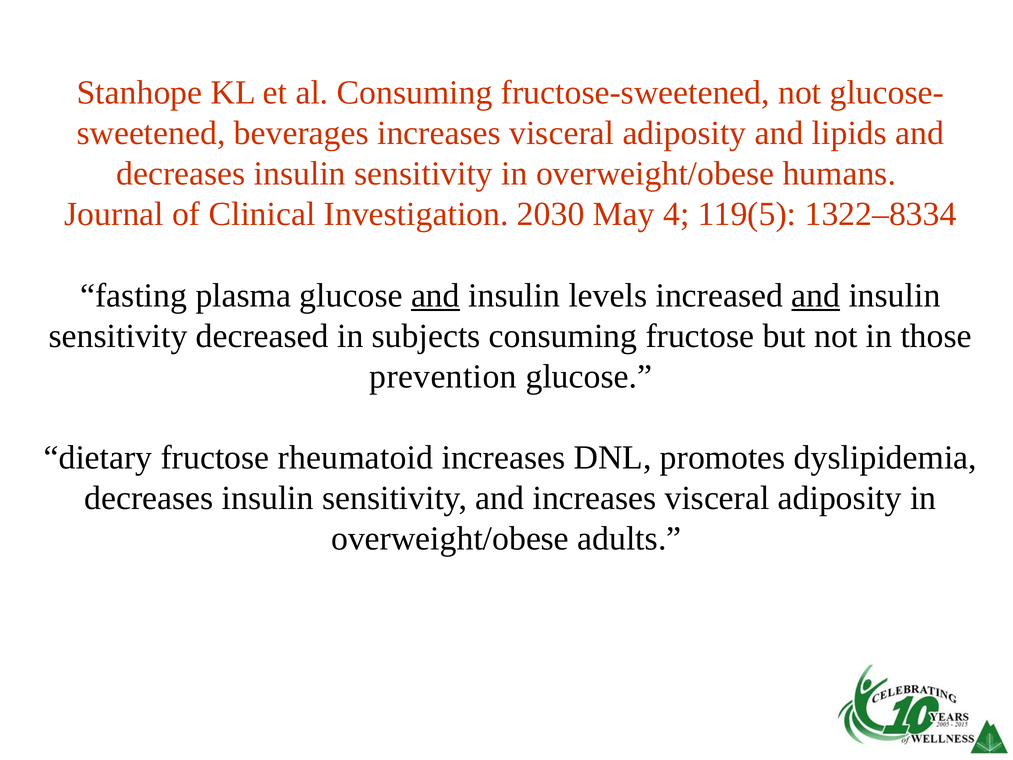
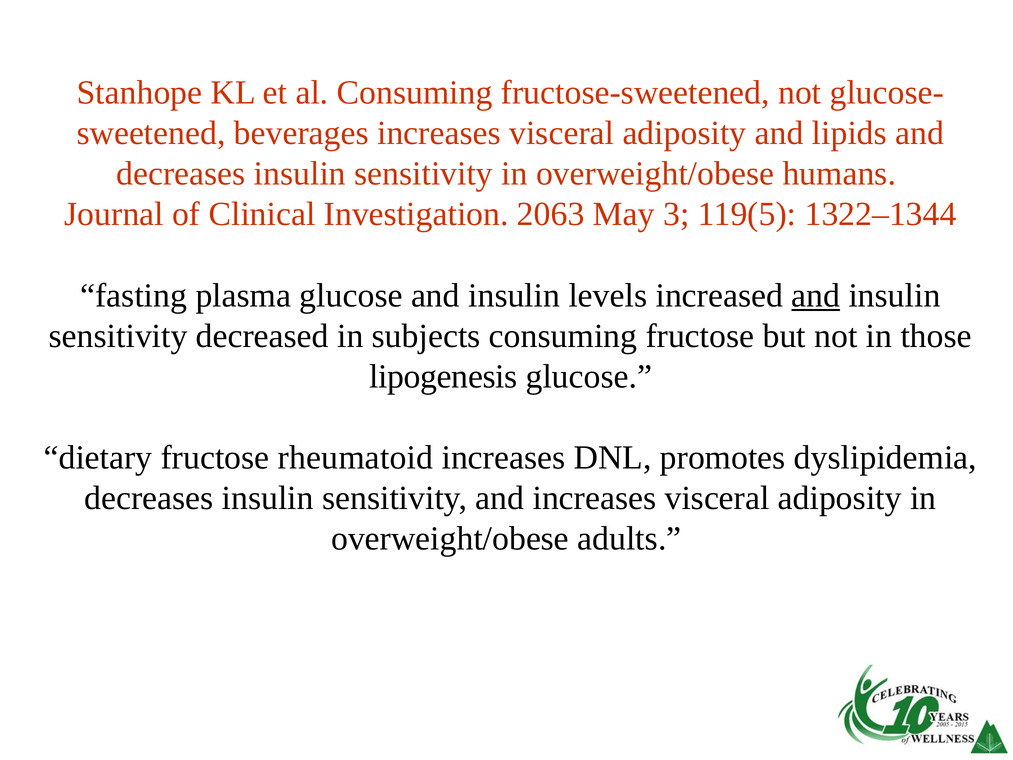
2030: 2030 -> 2063 (551, 214)
4: 4 -> 3 (676, 214)
1322–8334: 1322–8334 -> 1322–1344 (881, 214)
and underline: present -> none (435, 295)
prevention: prevention -> lipogenesis (443, 376)
